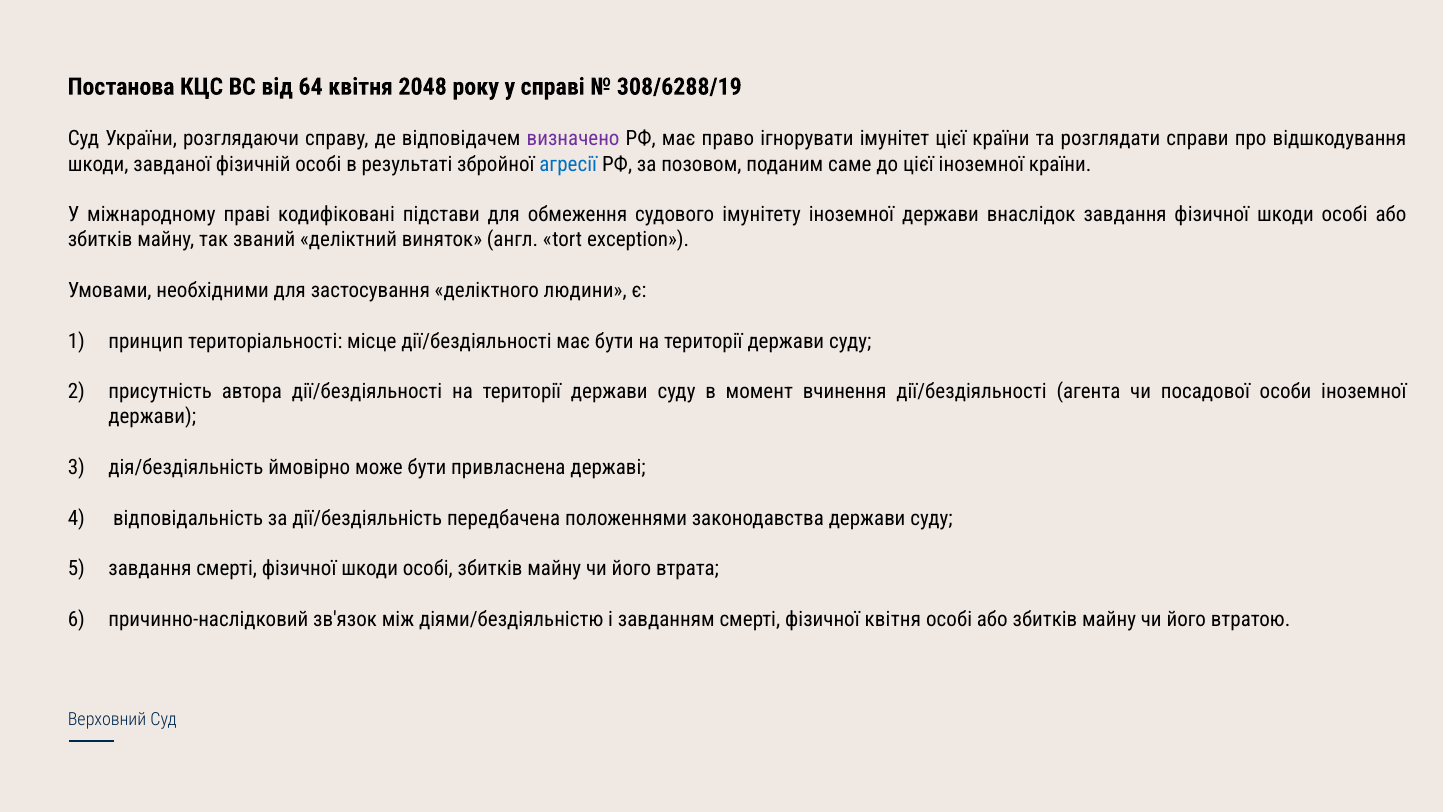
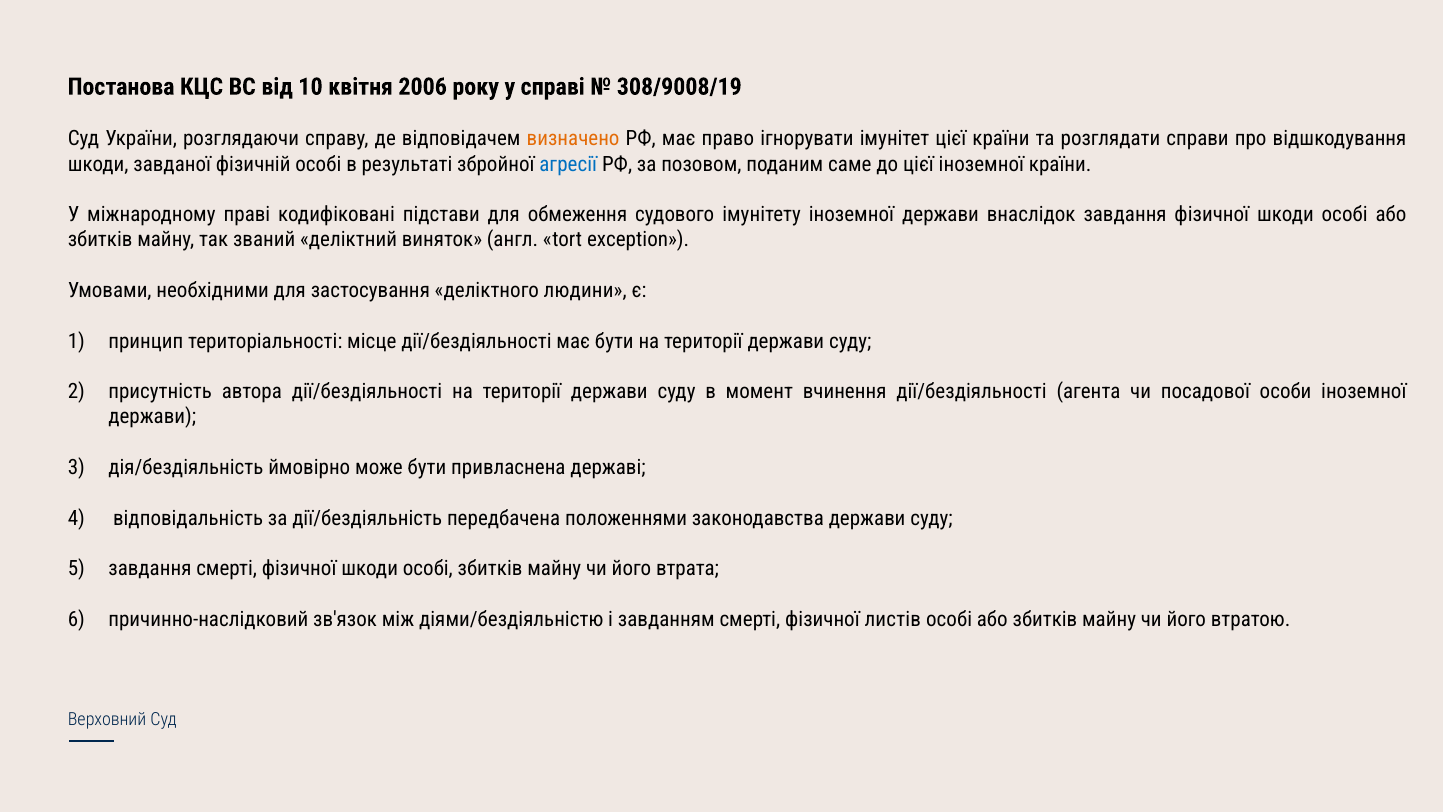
64: 64 -> 10 (310, 87)
2048: 2048 -> 2006 (423, 87)
308/6288/19: 308/6288/19 -> 308/9008/19 (679, 87)
визначено colour: purple -> orange (573, 139)
фізичної квітня: квітня -> листів (893, 619)
